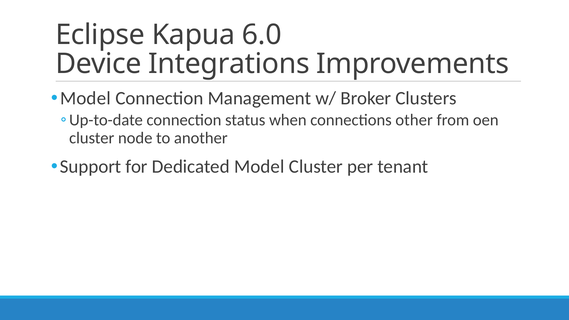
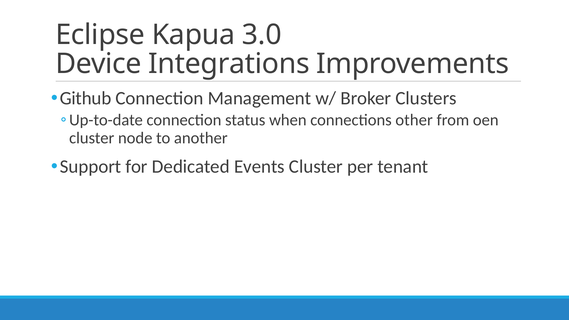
6.0: 6.0 -> 3.0 (262, 35)
Model: Model -> Github (86, 98)
Dedicated Model: Model -> Events (259, 167)
